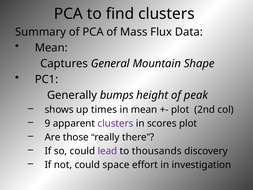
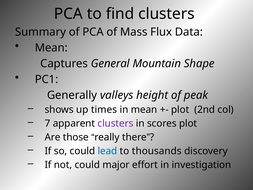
bumps: bumps -> valleys (117, 95)
9: 9 -> 7 (48, 123)
lead colour: purple -> blue (107, 151)
space: space -> major (116, 165)
